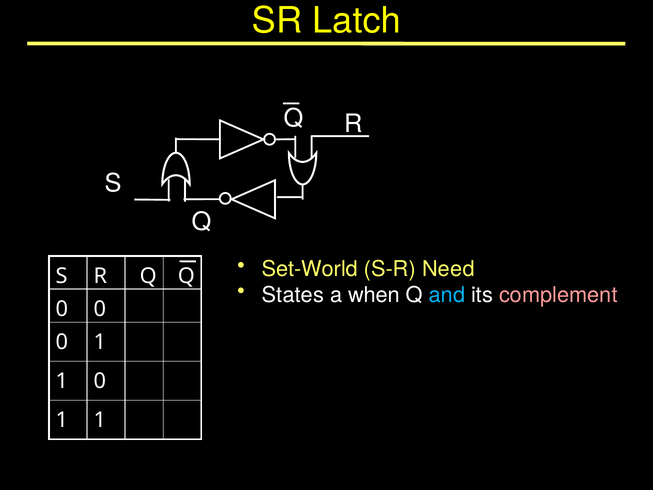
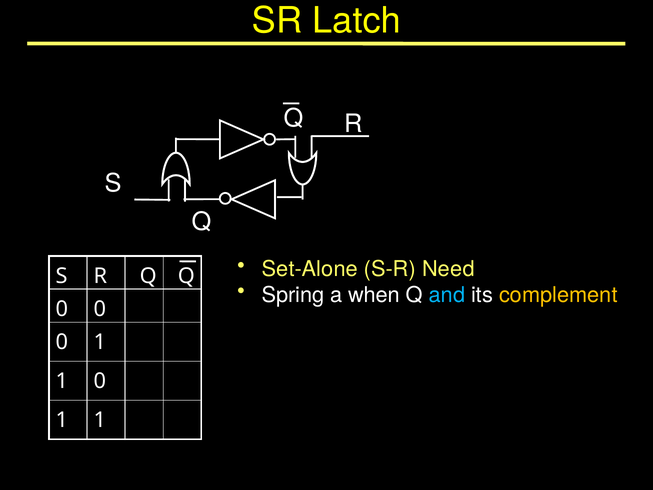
Set-World: Set-World -> Set-Alone (310, 269)
States: States -> Spring (293, 295)
complement colour: pink -> yellow (558, 295)
